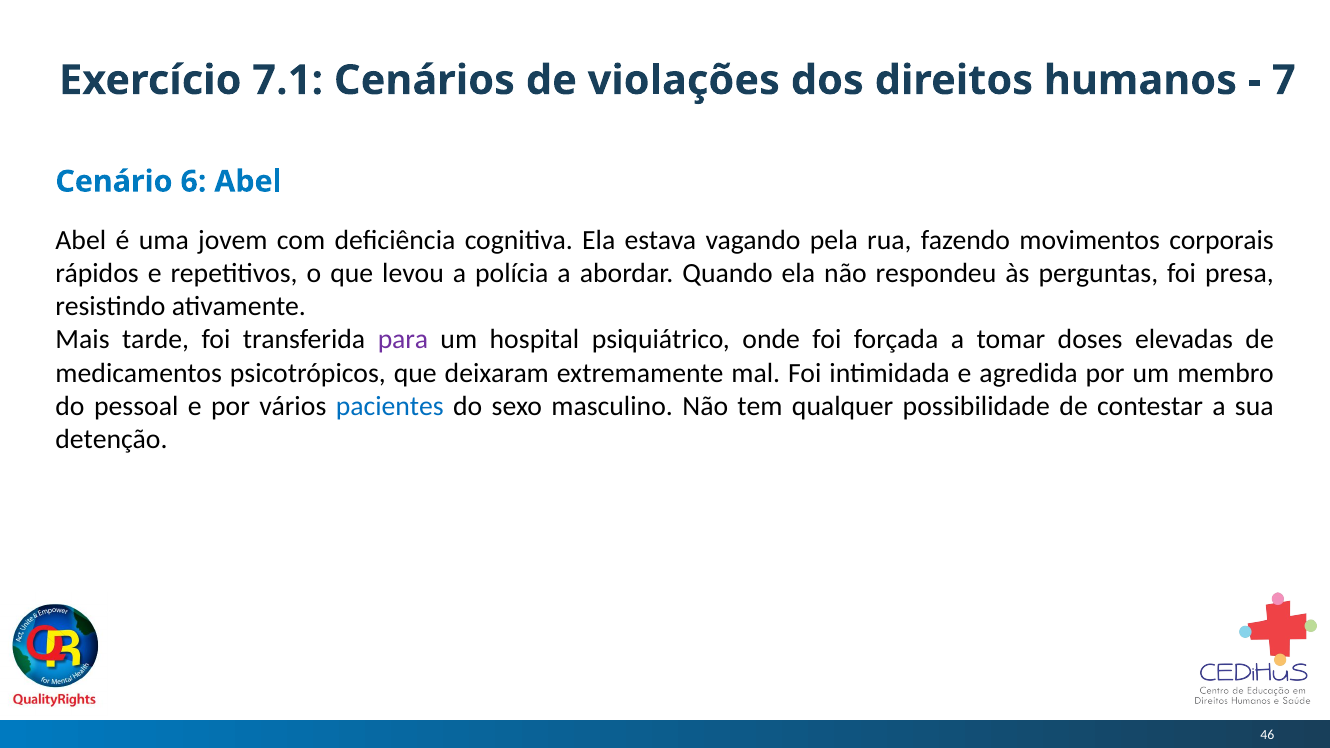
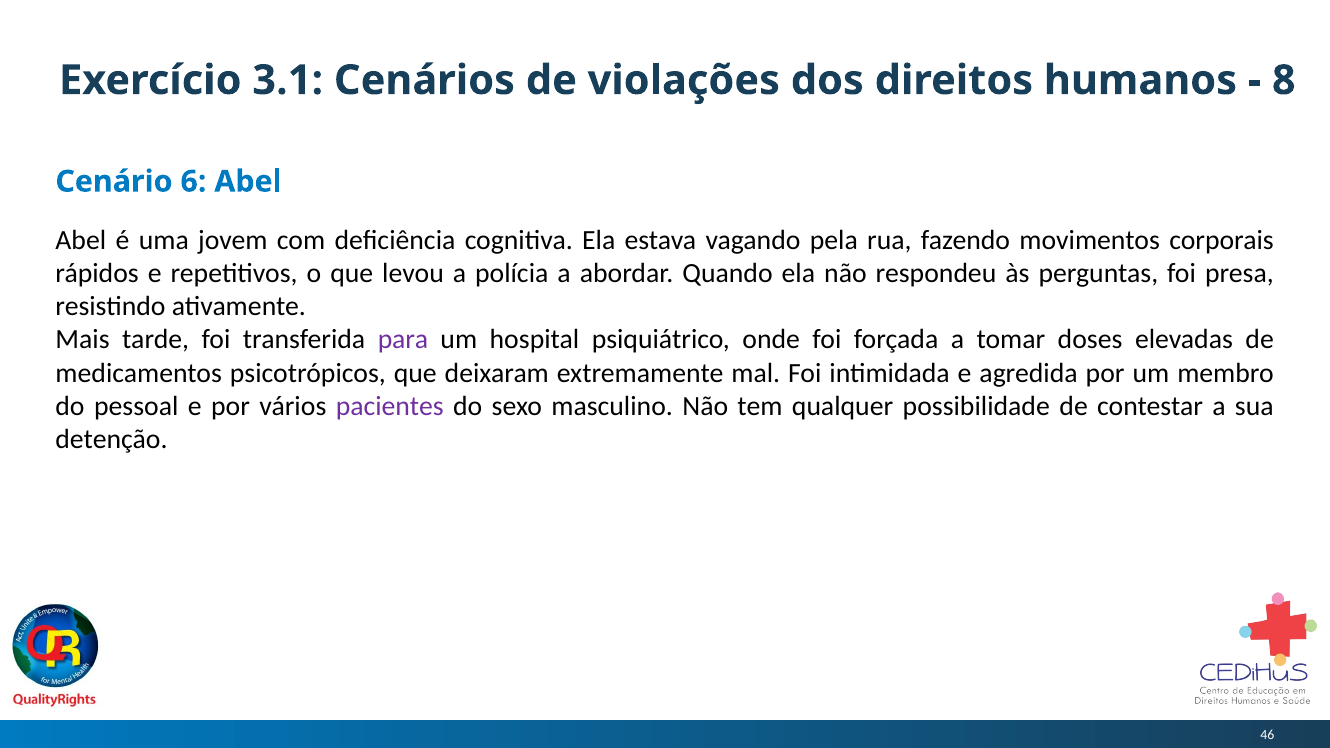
7.1: 7.1 -> 3.1 (288, 80)
7: 7 -> 8 (1284, 80)
pacientes colour: blue -> purple (390, 406)
